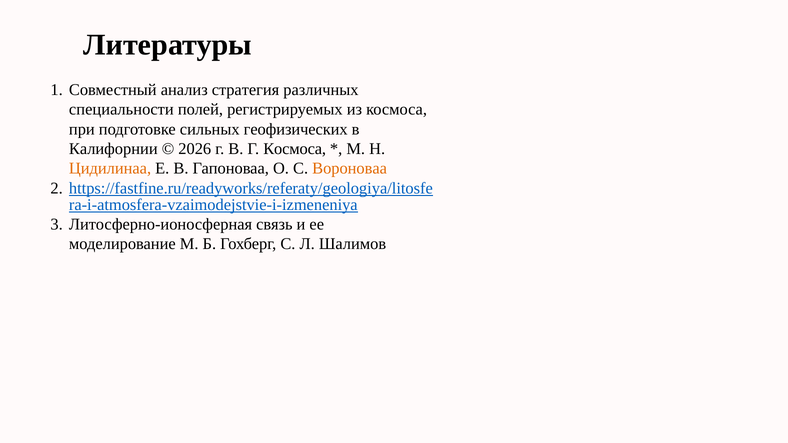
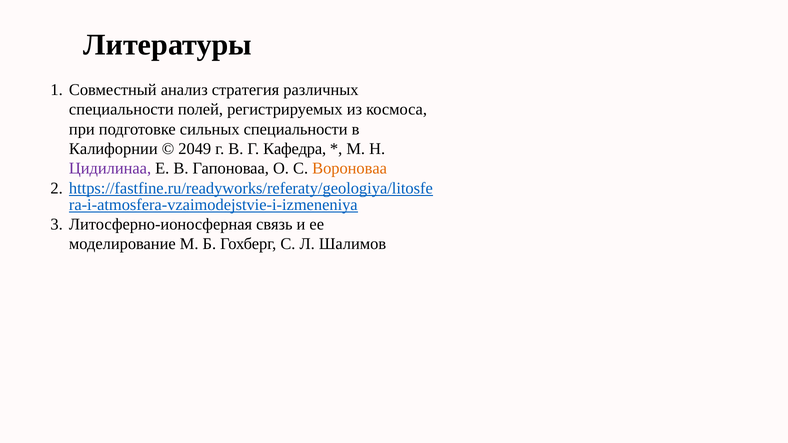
сильных геофизических: геофизических -> специальности (296, 129)
2026: 2026 -> 2049 (195, 149)
Г Космоса: Космоса -> Кафедра (295, 149)
Цидилинаa colour: orange -> purple (110, 169)
